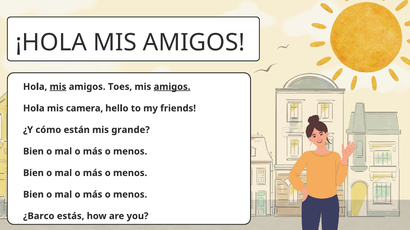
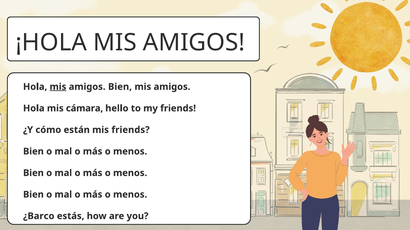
amigos Toes: Toes -> Bien (120, 87)
amigos underline: present -> none (172, 87)
camera: camera -> cámara (85, 109)
mis grande: grande -> friends (131, 130)
